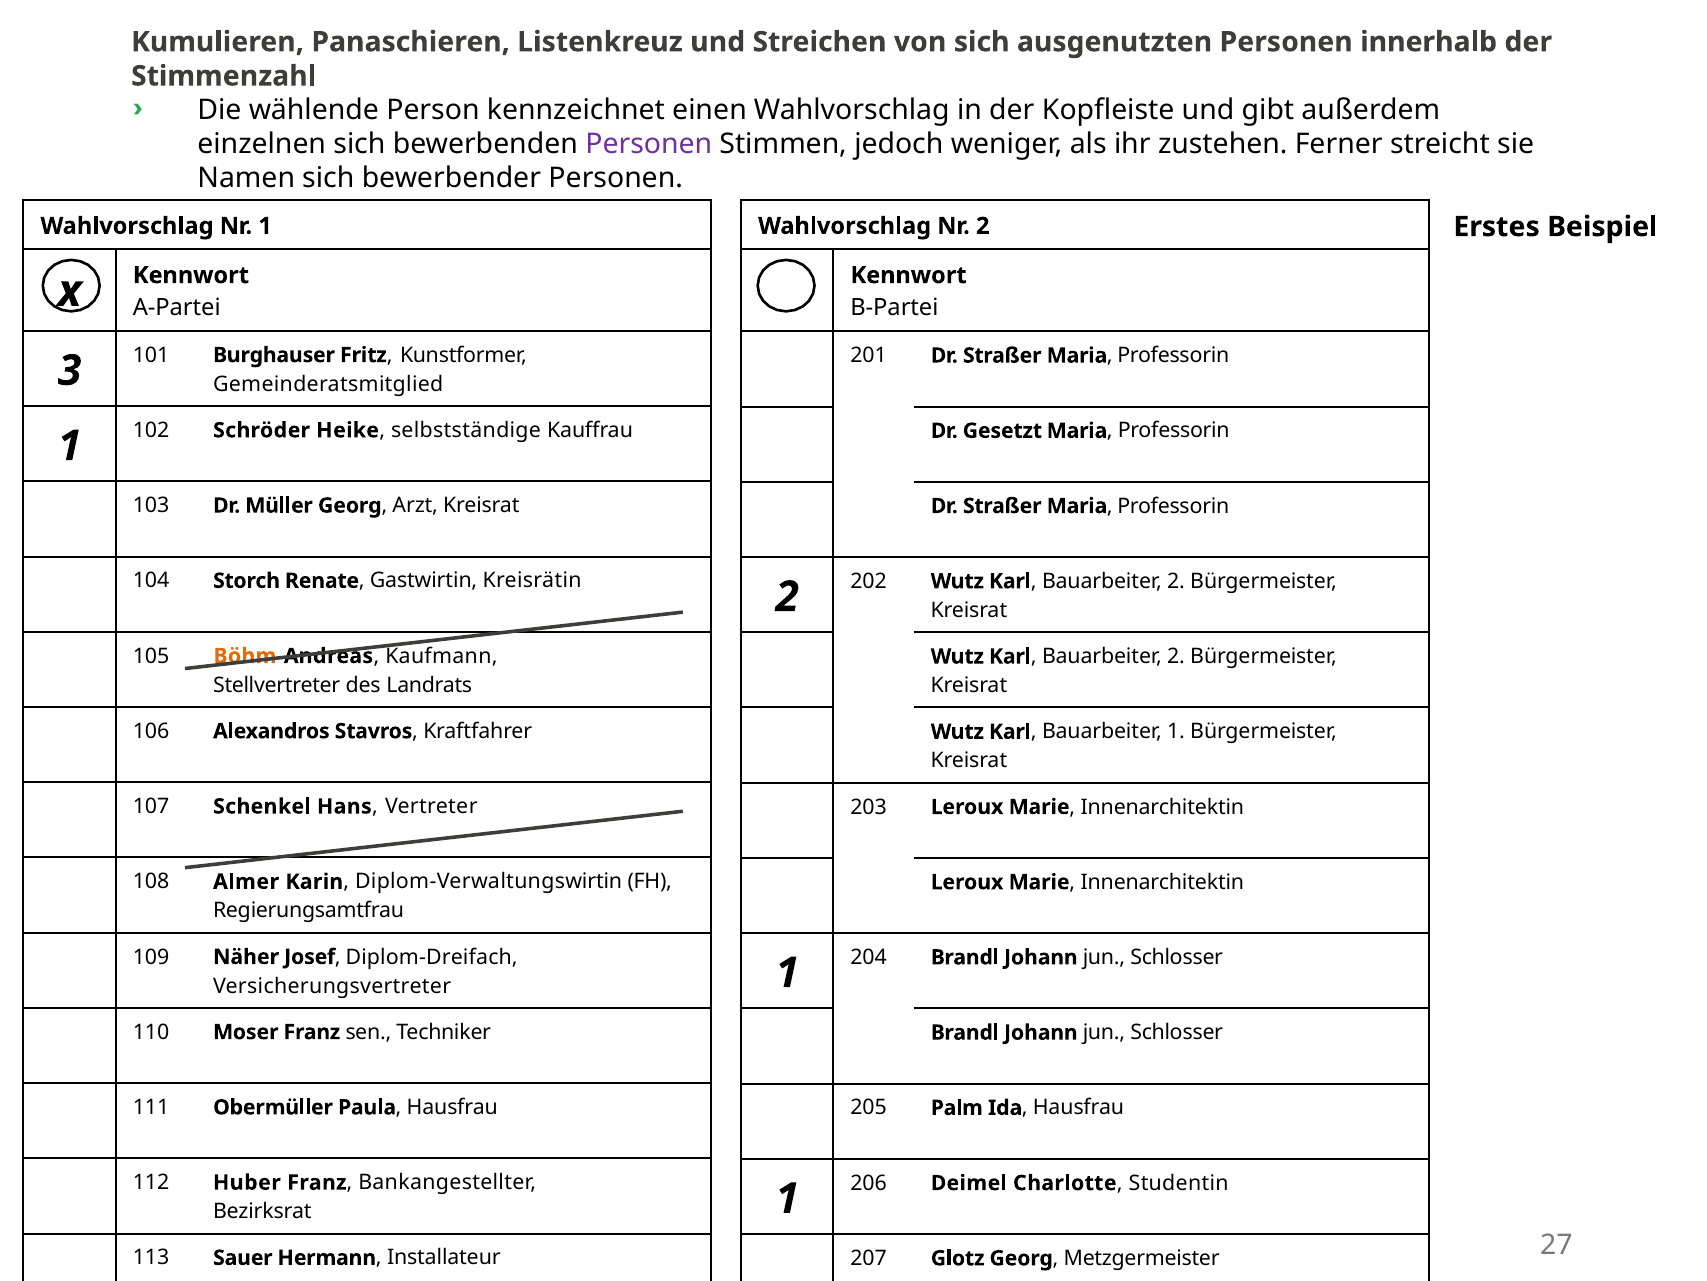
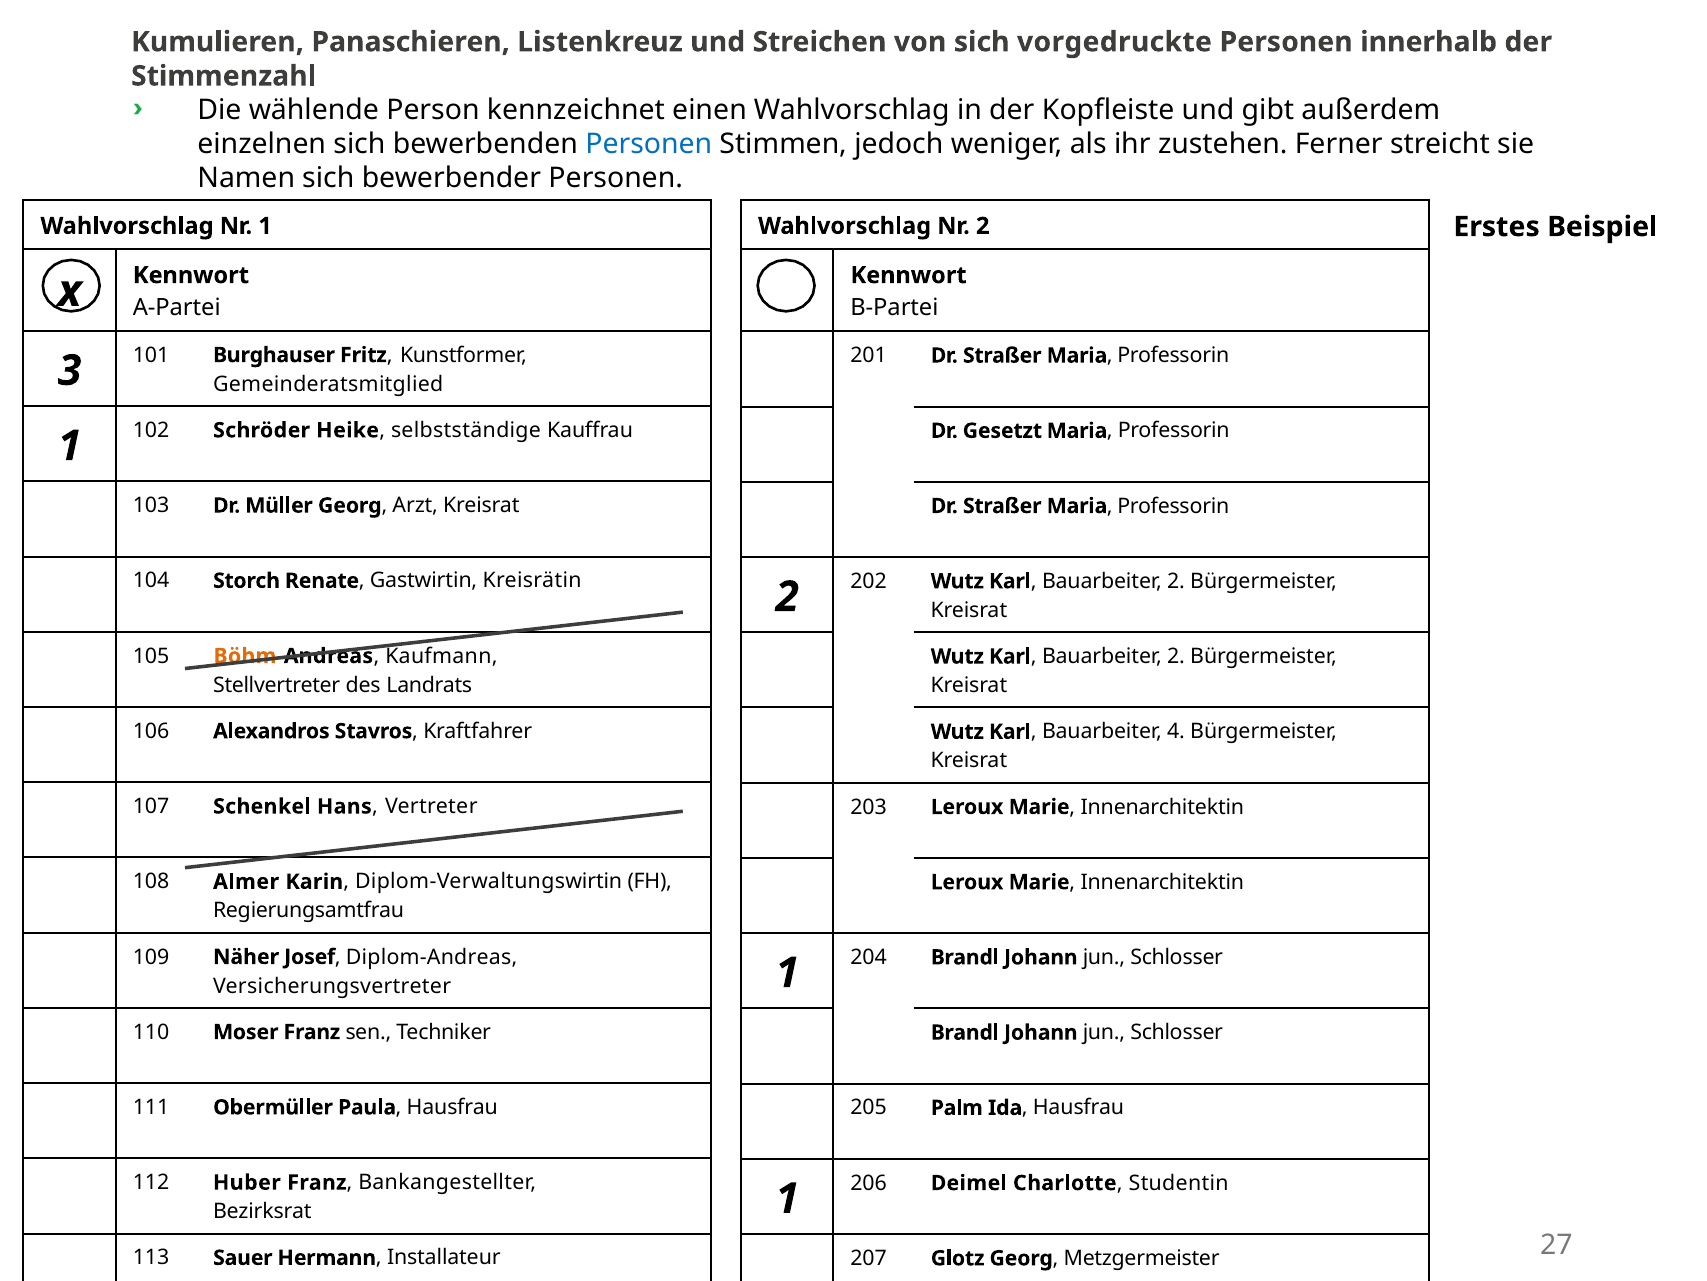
ausgenutzten: ausgenutzten -> vorgedruckte (1114, 42)
Personen colour: purple -> blue (649, 144)
Bauarbeiter 1: 1 -> 4 (1176, 731)
Diplom-Dreifach: Diplom-Dreifach -> Diplom-Andreas (432, 956)
